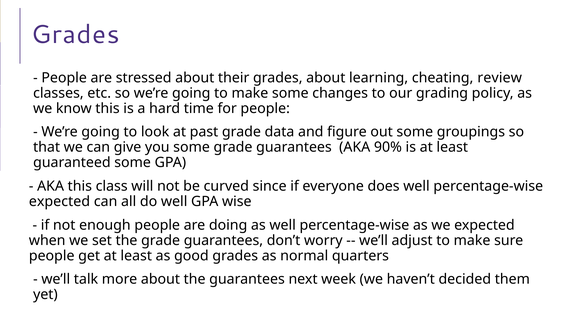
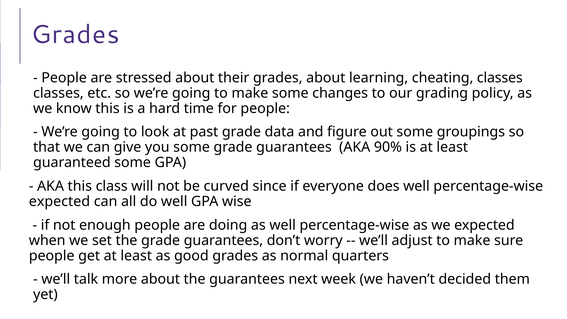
cheating review: review -> classes (500, 78)
